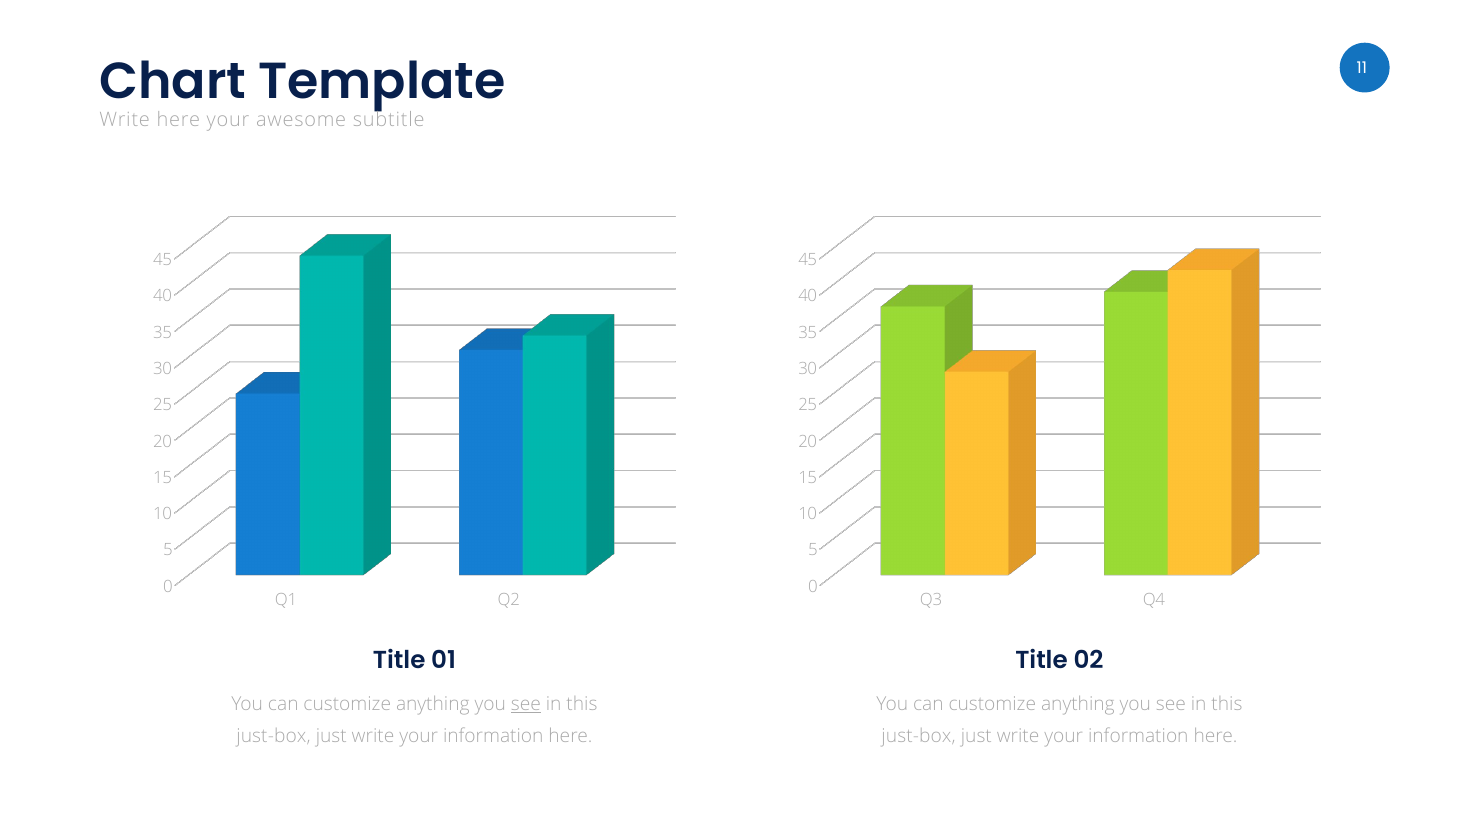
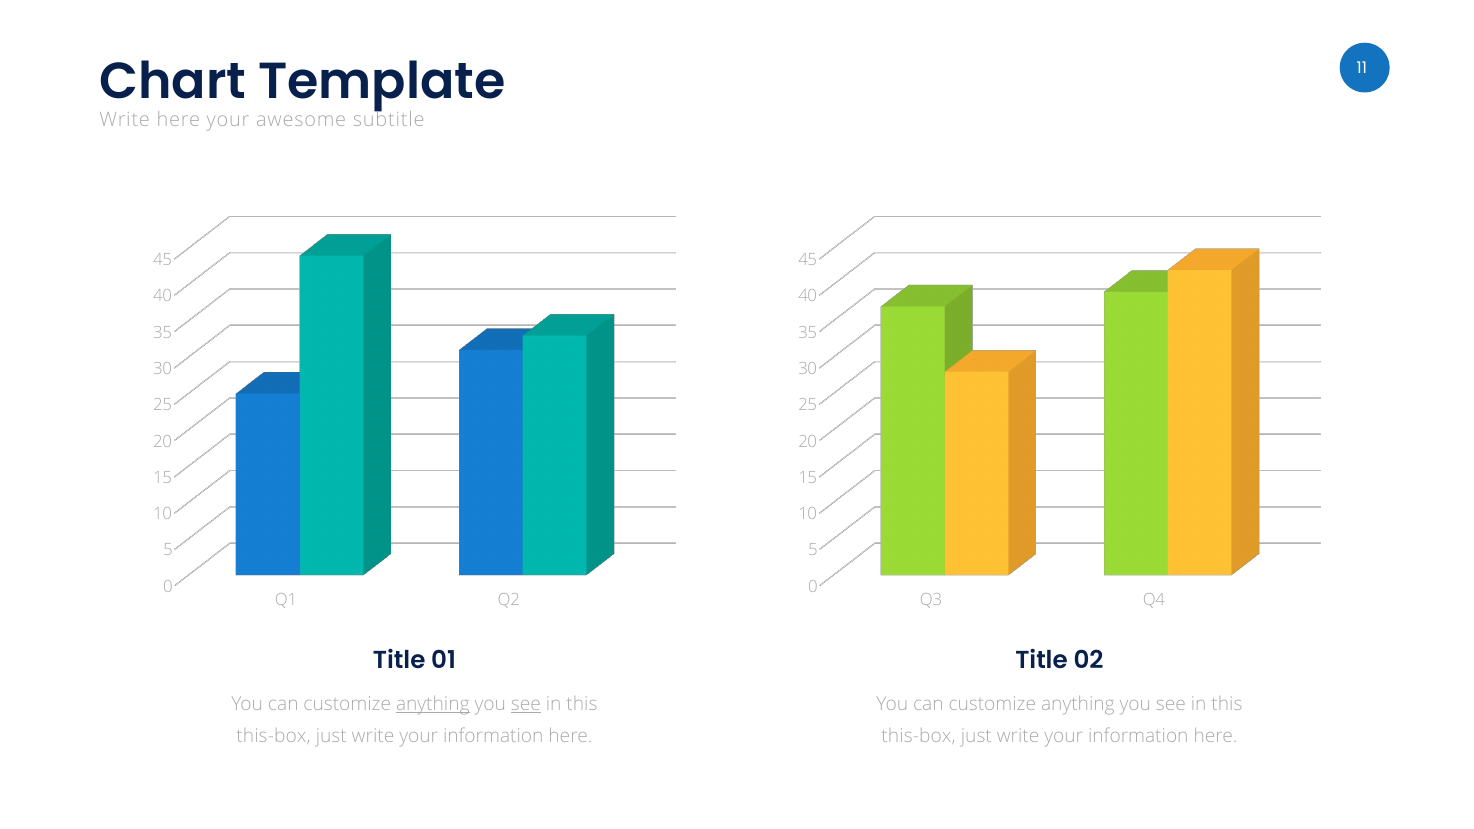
anything underline: none -> present (433, 705)
just-box: just-box -> this-box (274, 736)
just-box: just-box -> this-box (919, 736)
